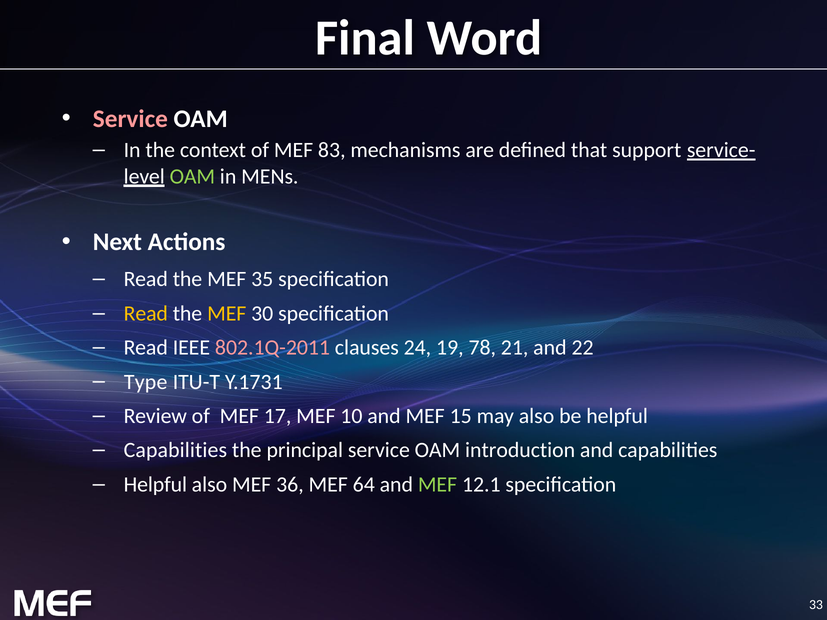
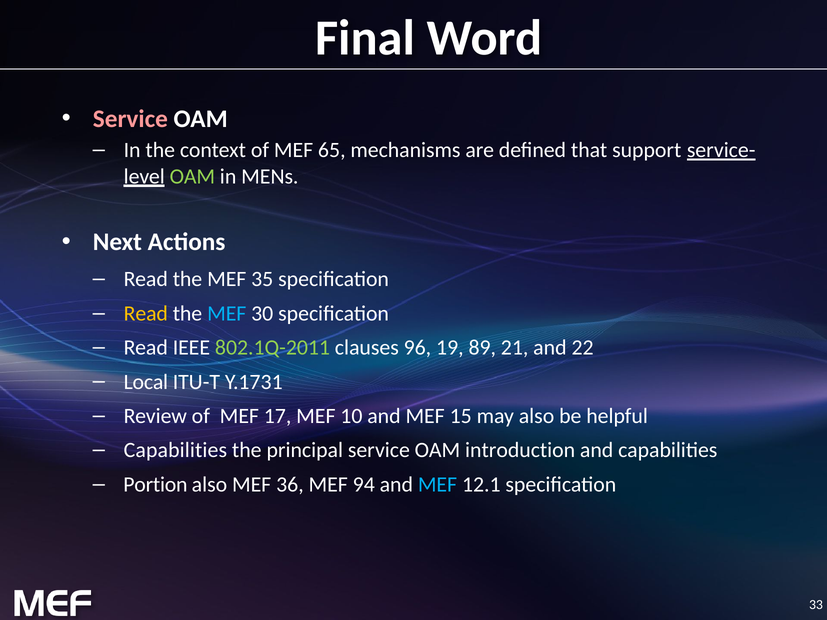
83: 83 -> 65 (332, 150)
MEF colour: yellow -> light blue (227, 314)
802.1Q-2011 colour: pink -> light green (273, 348)
24: 24 -> 96 (417, 348)
78: 78 -> 89 (482, 348)
Type: Type -> Local (146, 382)
Helpful: Helpful -> Portion (155, 485)
64: 64 -> 94 (364, 485)
MEF colour: light green -> light blue (438, 485)
